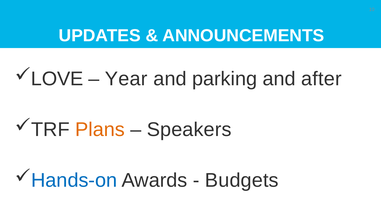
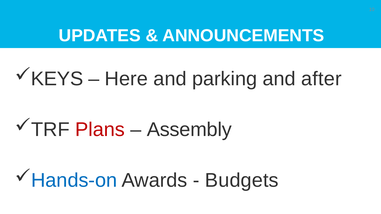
LOVE: LOVE -> KEYS (57, 79)
Year: Year -> Here (126, 79)
Plans colour: orange -> red (100, 130)
Speakers: Speakers -> Assembly (189, 130)
